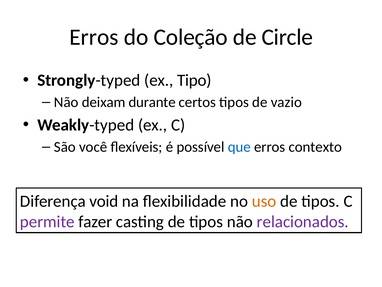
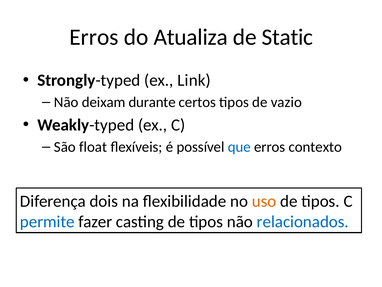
Coleção: Coleção -> Atualiza (191, 37)
Circle: Circle -> Static (287, 37)
Tipo: Tipo -> Link (194, 80)
você: você -> float (93, 147)
void: void -> dois (104, 201)
permite colour: purple -> blue (47, 221)
relacionados colour: purple -> blue (303, 221)
